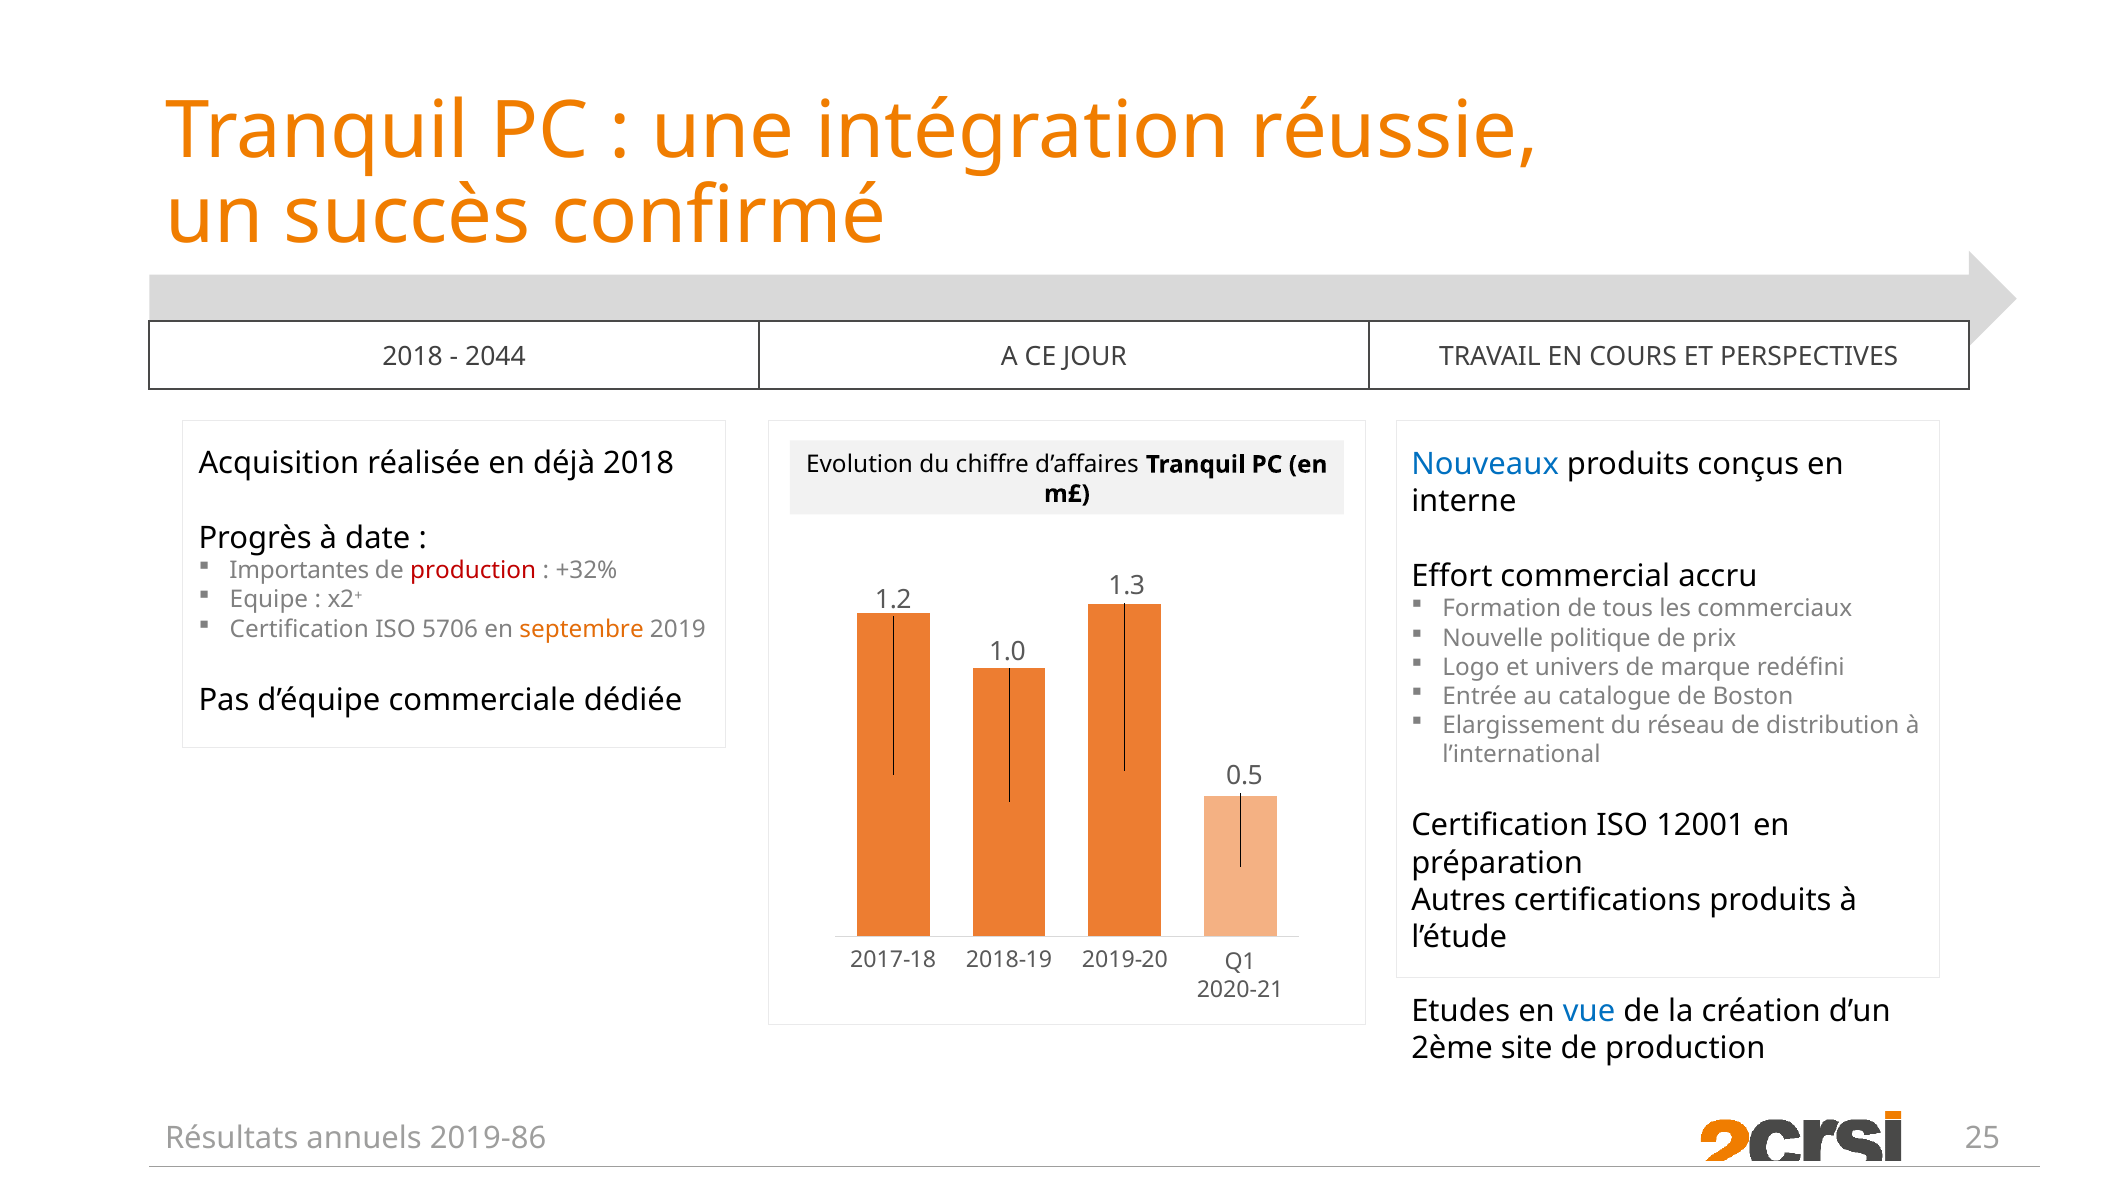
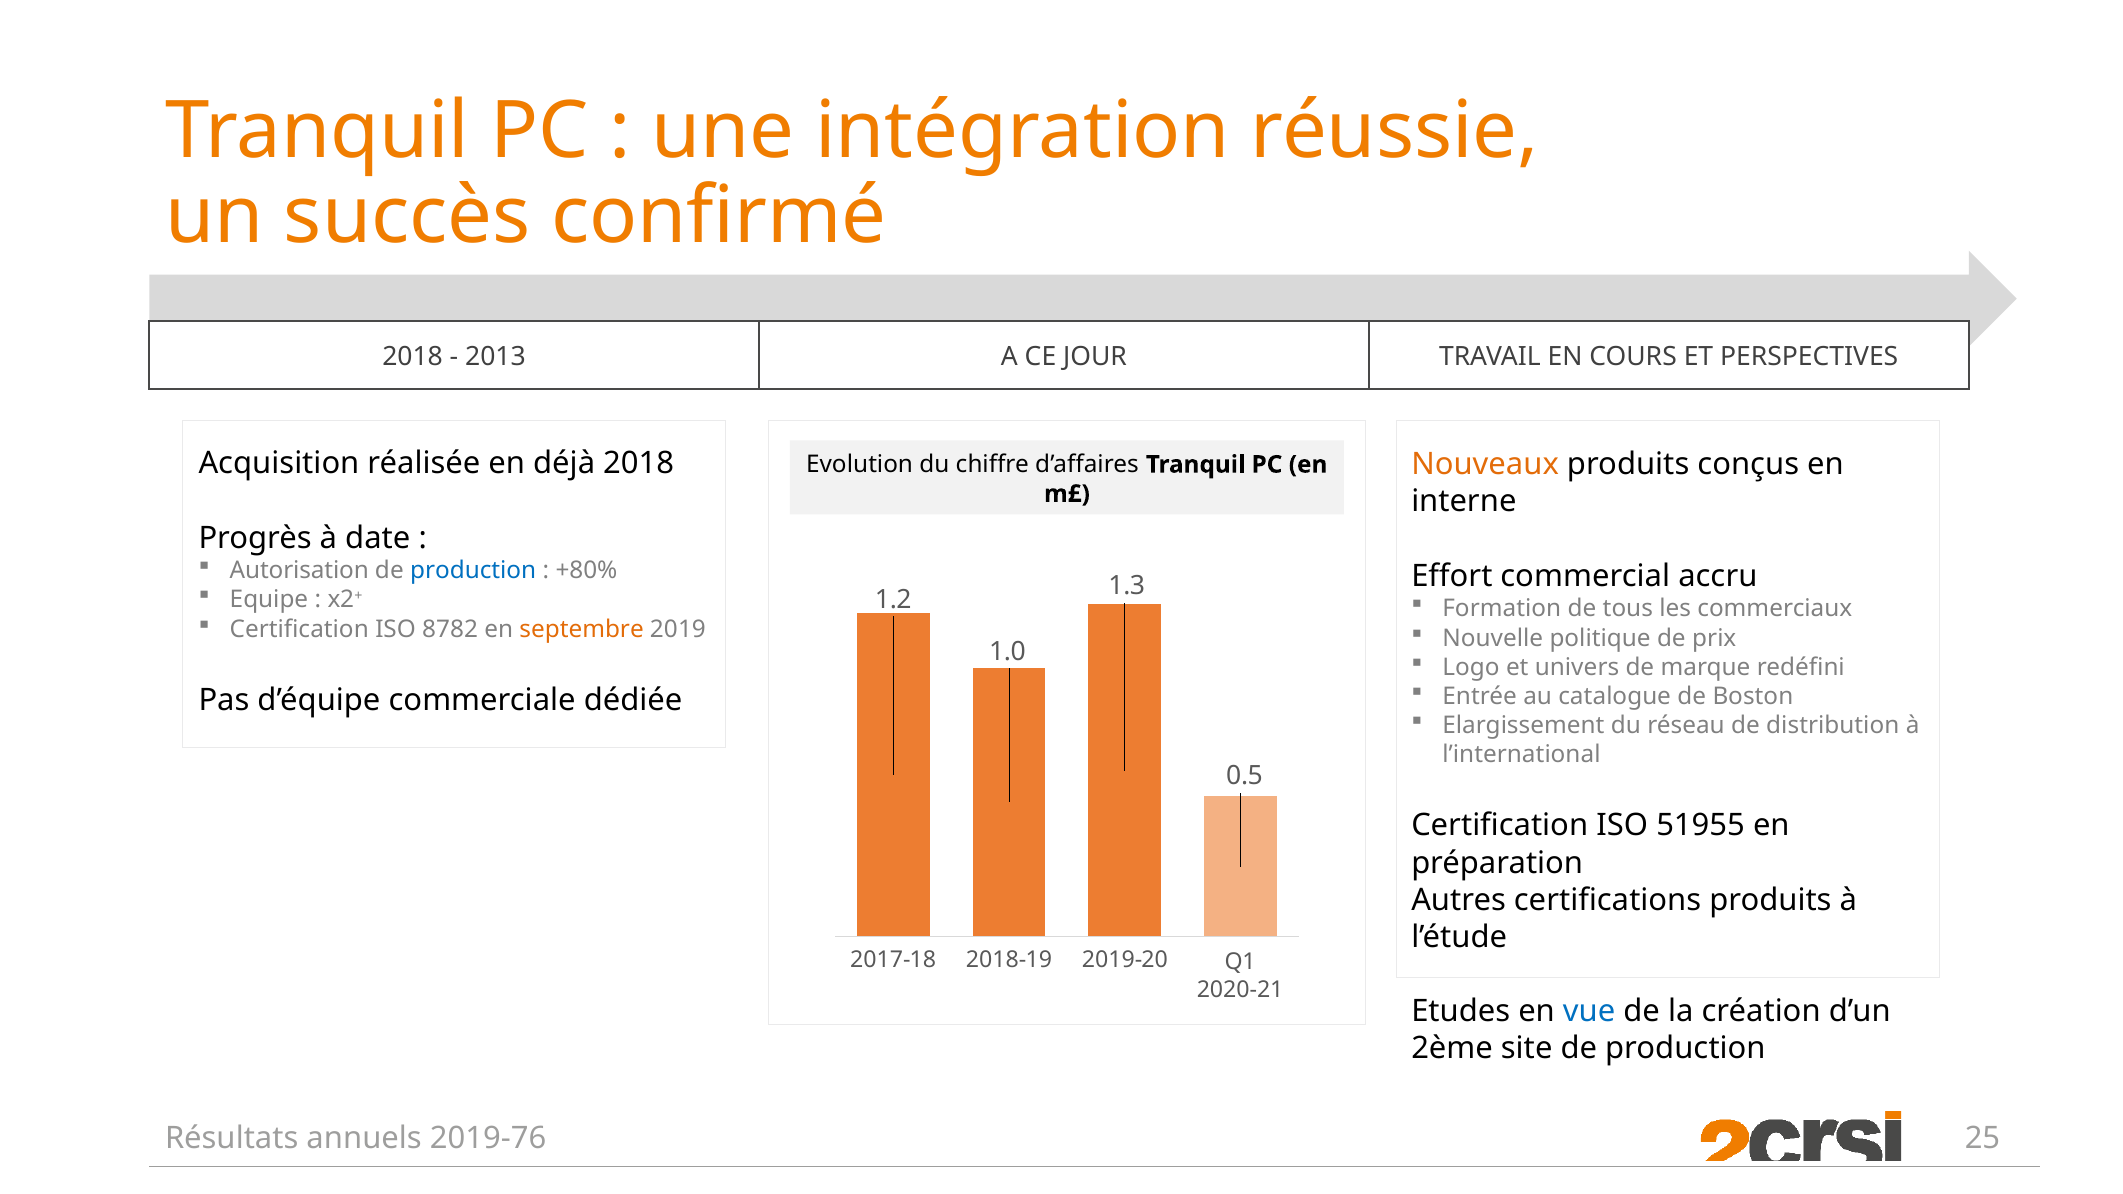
2044: 2044 -> 2013 (496, 357)
Nouveaux colour: blue -> orange (1485, 465)
Importantes: Importantes -> Autorisation (299, 571)
production colour: red -> blue (473, 571)
+32%: +32% -> +80% (586, 571)
5706: 5706 -> 8782 (450, 629)
12001: 12001 -> 51955 (1701, 826)
2019-86: 2019-86 -> 2019-76 (488, 1138)
